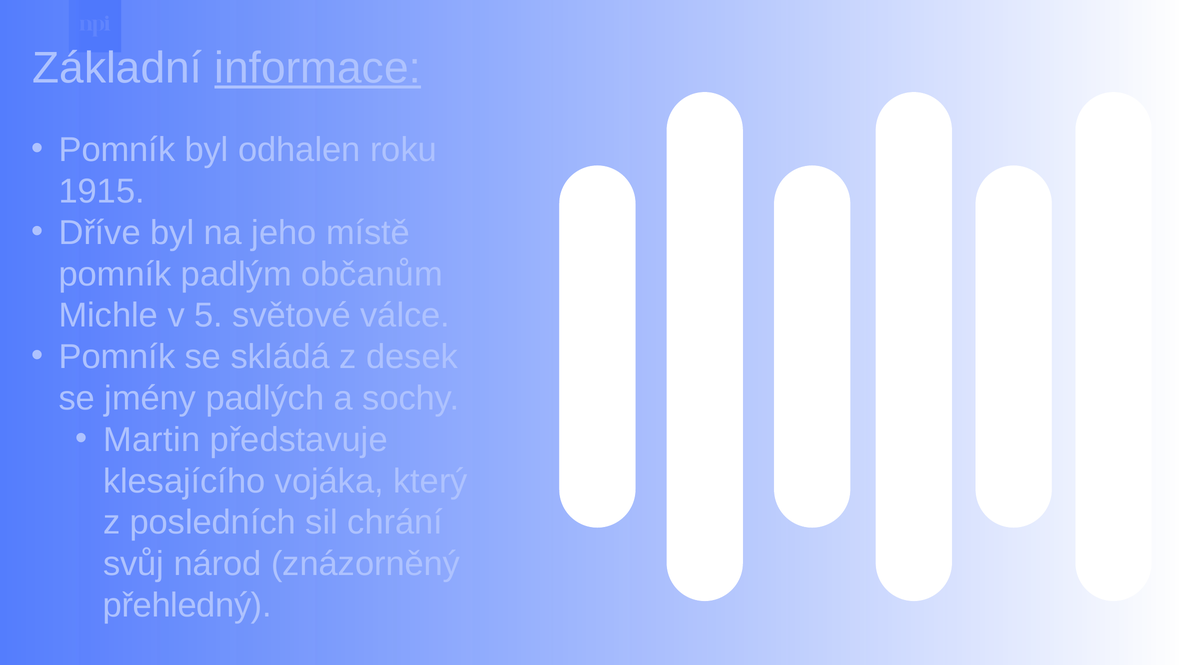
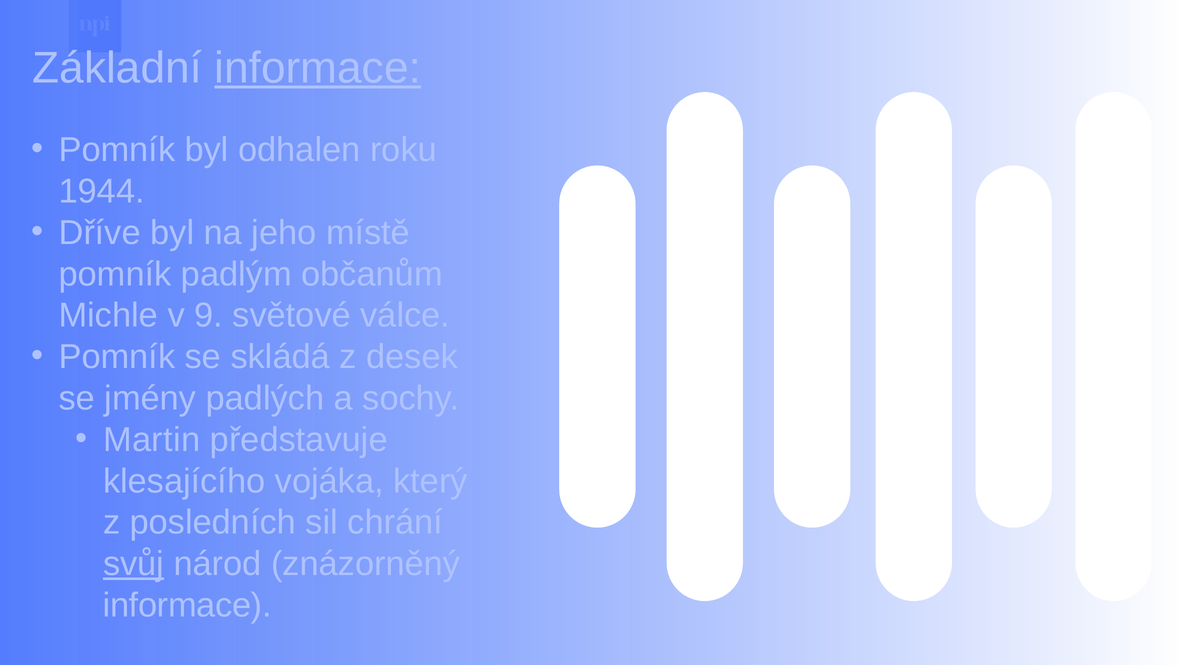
1915: 1915 -> 1944 (102, 191)
5: 5 -> 9 (209, 315)
svůj underline: none -> present (134, 563)
přehledný: přehledný -> informace (187, 605)
